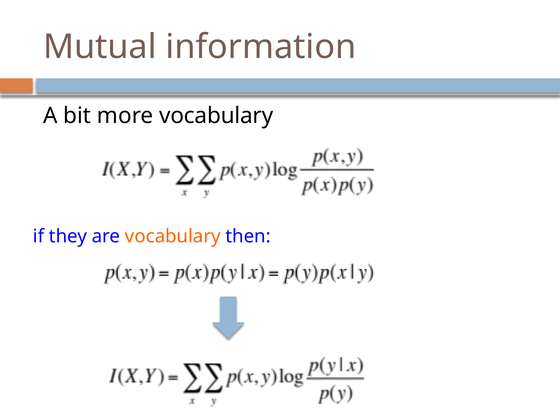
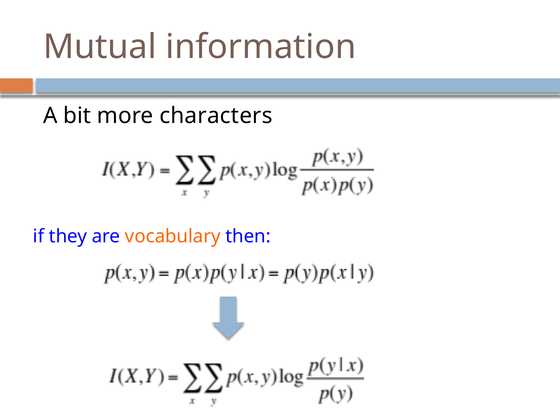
more vocabulary: vocabulary -> characters (216, 116)
